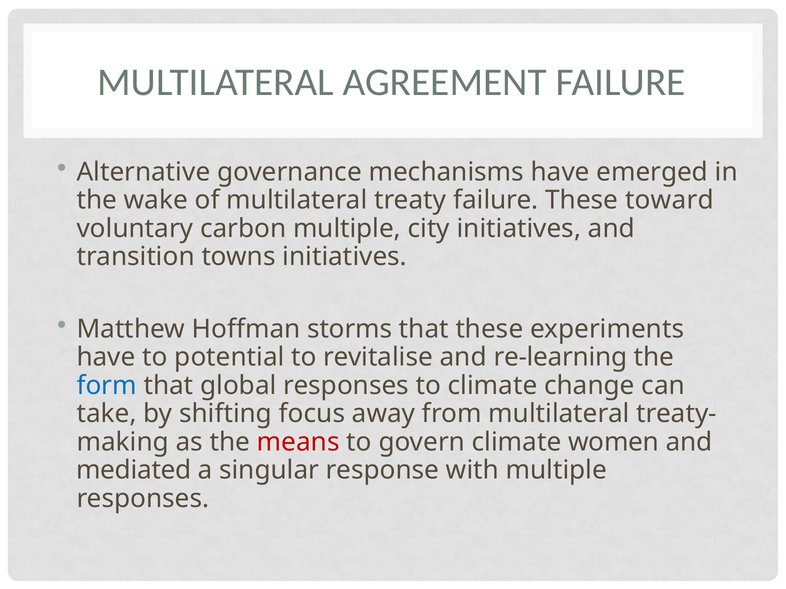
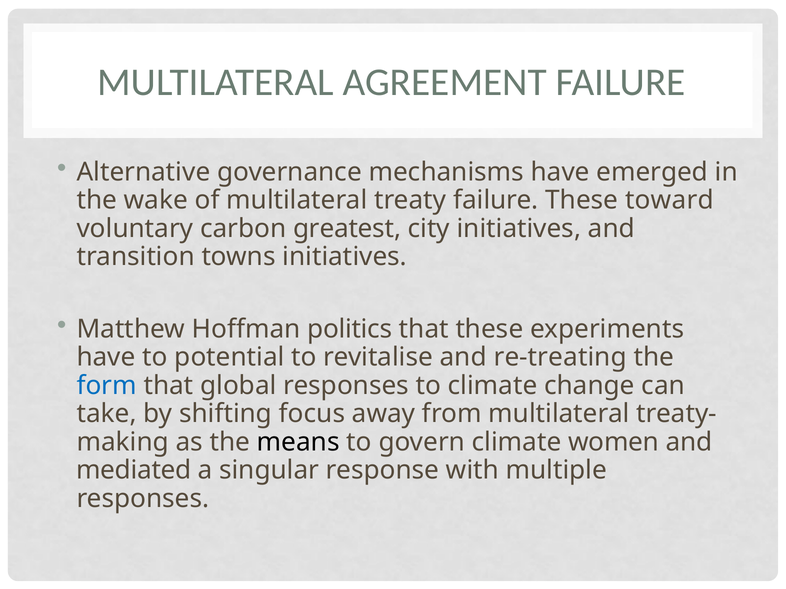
carbon multiple: multiple -> greatest (347, 229)
storms: storms -> politics (350, 329)
re-learning: re-learning -> re-treating (560, 358)
means colour: red -> black (298, 442)
